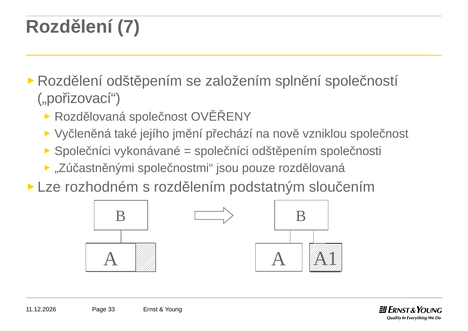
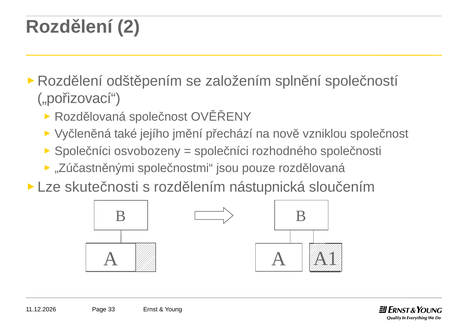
7: 7 -> 2 (129, 27)
vykonávané: vykonávané -> osvobozeny (147, 151)
společníci odštěpením: odštěpením -> rozhodného (284, 151)
rozhodném: rozhodném -> skutečnosti (102, 187)
podstatným: podstatným -> nástupnická (267, 187)
